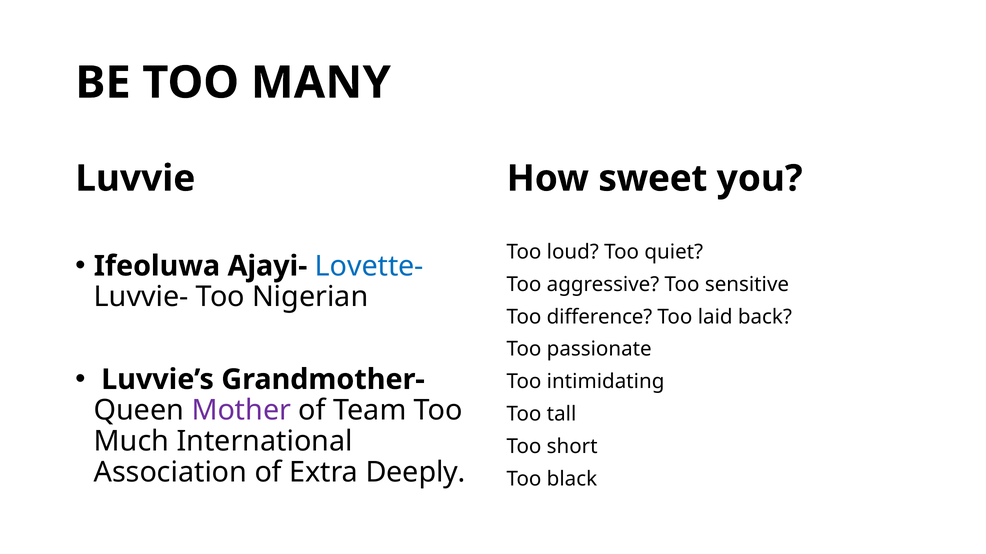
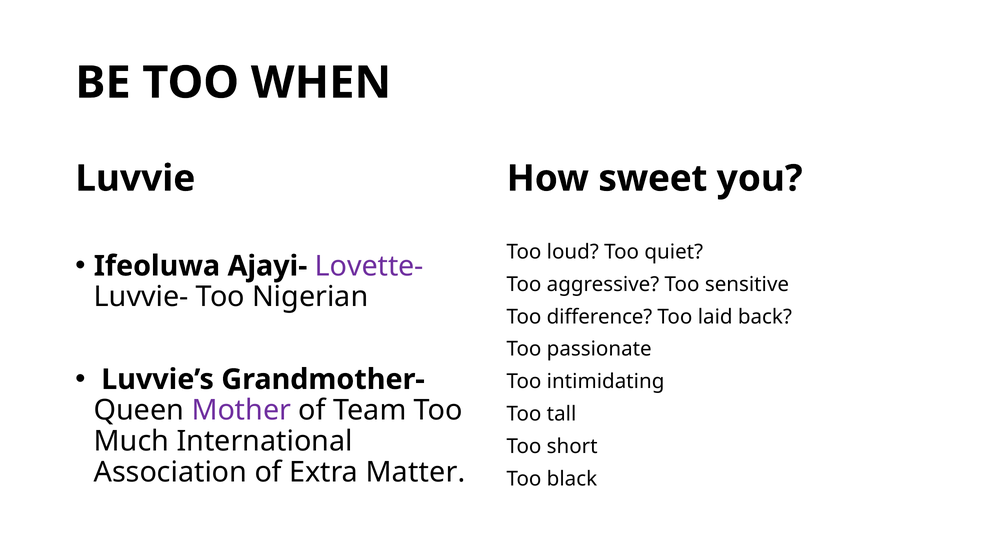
MANY: MANY -> WHEN (321, 83)
Lovette- colour: blue -> purple (369, 266)
Deeply: Deeply -> Matter (415, 473)
